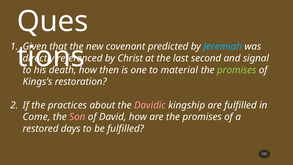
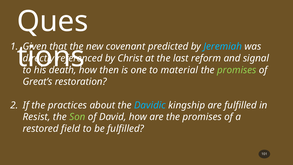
second: second -> reform (206, 58)
Kings’s: Kings’s -> Great’s (38, 82)
Davidic colour: pink -> light blue (150, 105)
Come: Come -> Resist (37, 117)
Son colour: pink -> light green (77, 117)
days: days -> field (71, 129)
